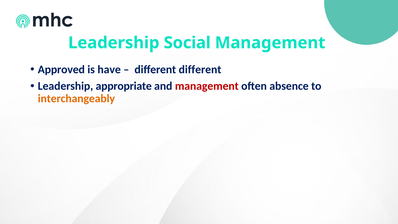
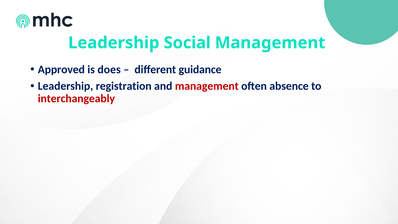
have: have -> does (109, 69)
different different: different -> guidance (200, 69)
appropriate: appropriate -> registration (124, 86)
interchangeably colour: orange -> red (76, 99)
